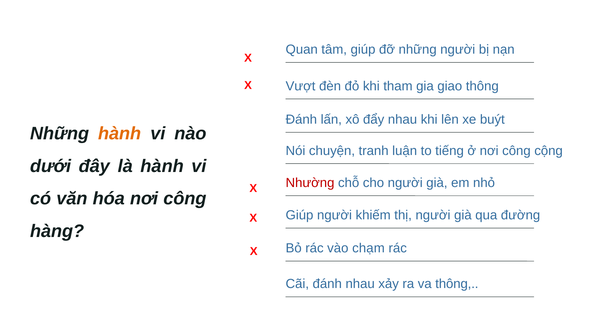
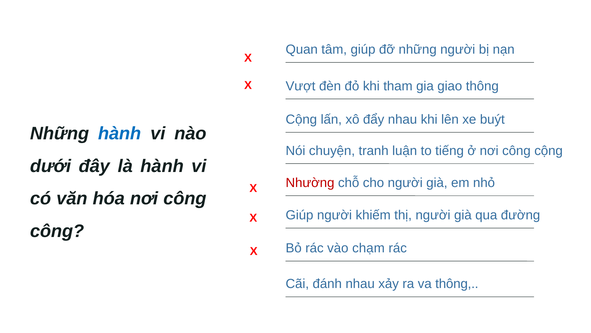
Đánh: Đánh -> Cộng (301, 119)
hành colour: orange -> blue (120, 133)
hàng: hàng -> công (57, 231)
